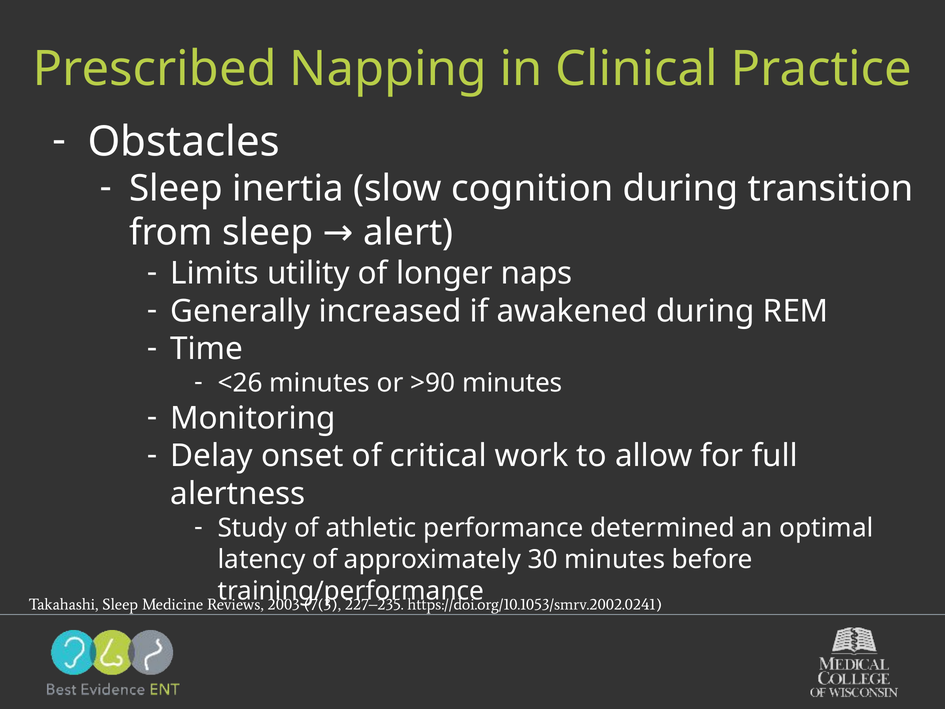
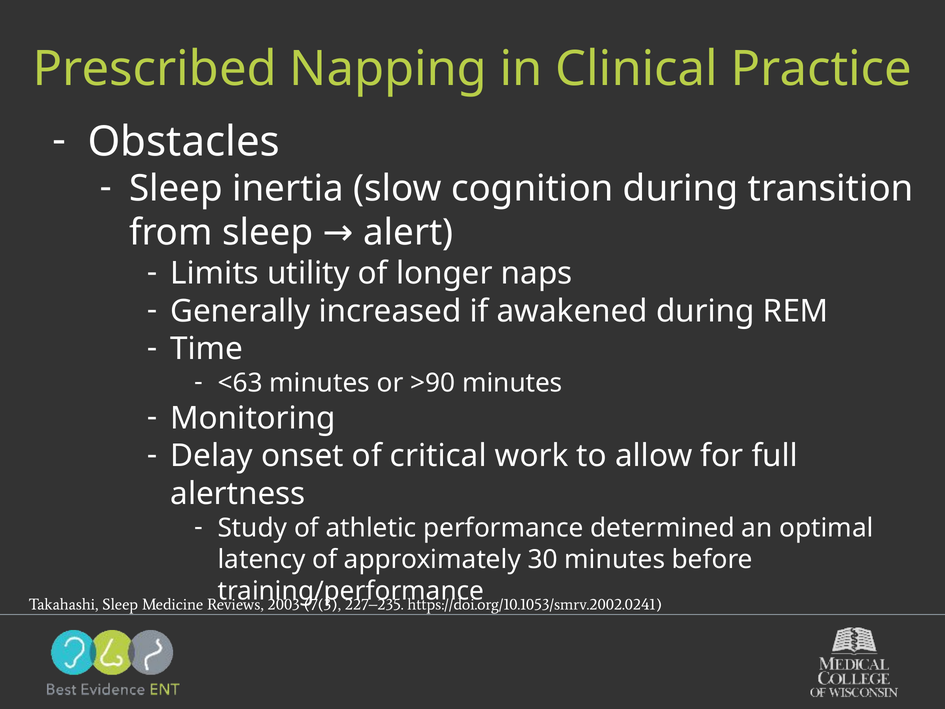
<26: <26 -> <63 (240, 383)
